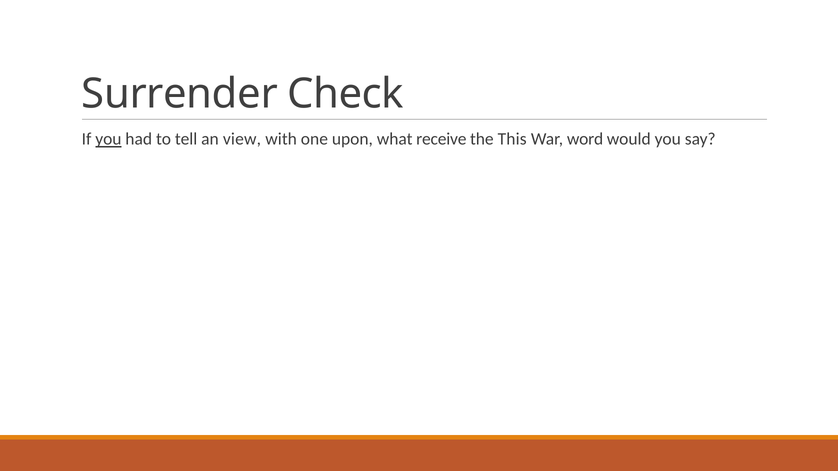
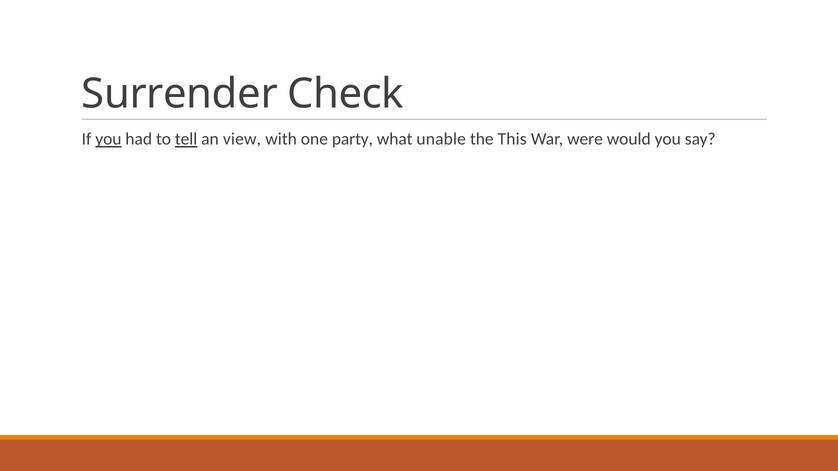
tell underline: none -> present (186, 139)
upon: upon -> party (352, 139)
receive: receive -> unable (441, 139)
word: word -> were (585, 139)
